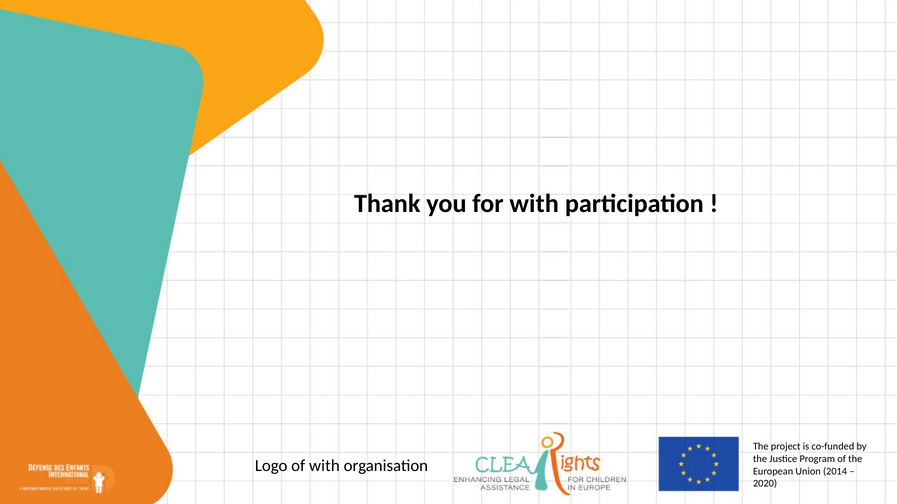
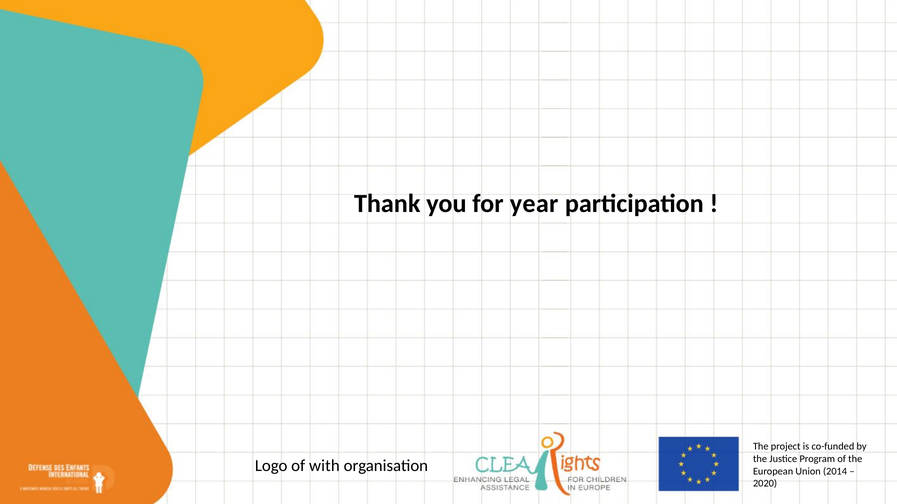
for with: with -> year (534, 204)
